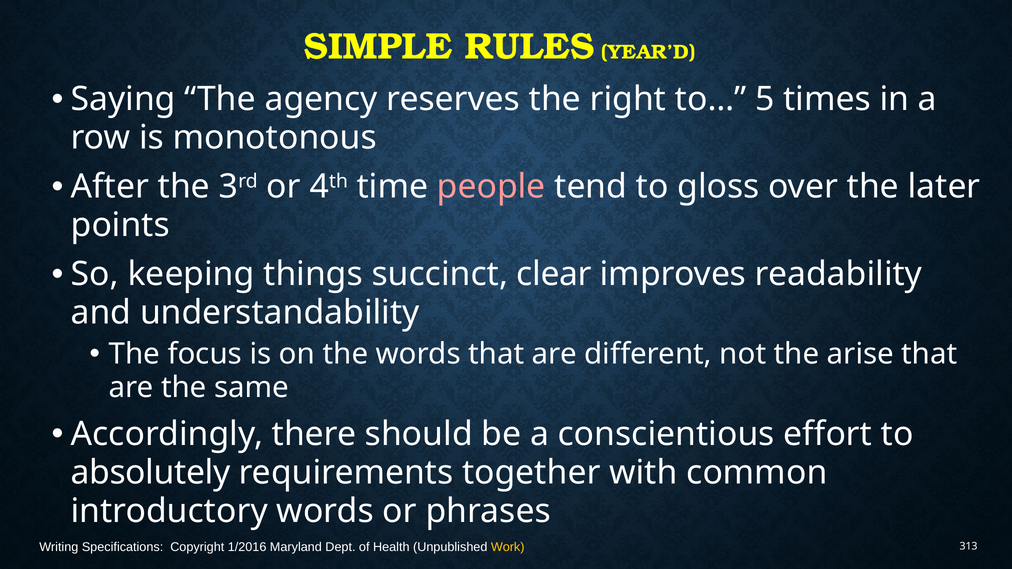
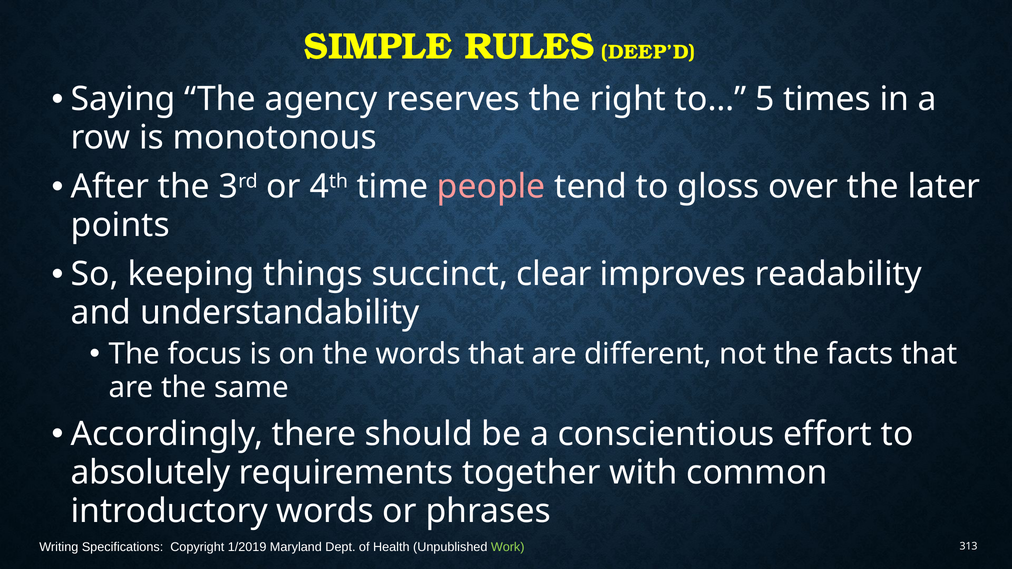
YEAR’D: YEAR’D -> DEEP’D (648, 52)
arise: arise -> facts (860, 354)
1/2016: 1/2016 -> 1/2019 (247, 547)
Work colour: yellow -> light green (508, 547)
